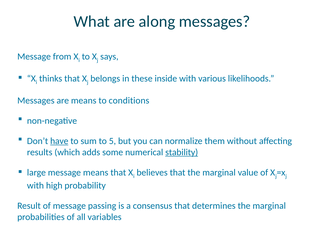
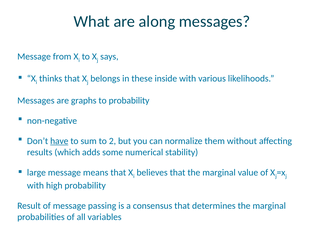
are means: means -> graphs (84, 100)
to conditions: conditions -> probability (129, 100)
5: 5 -> 2 (112, 141)
stability underline: present -> none (182, 152)
